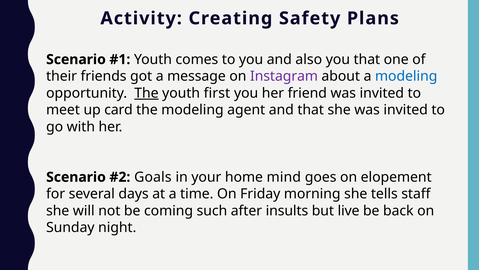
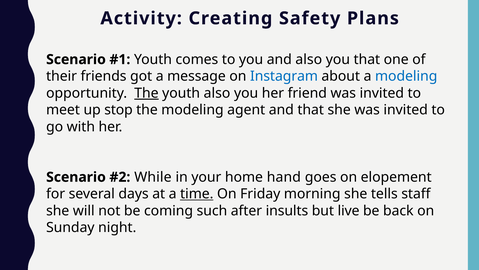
Instagram colour: purple -> blue (284, 76)
youth first: first -> also (217, 93)
card: card -> stop (119, 110)
Goals: Goals -> While (153, 177)
mind: mind -> hand (284, 177)
time underline: none -> present (197, 194)
